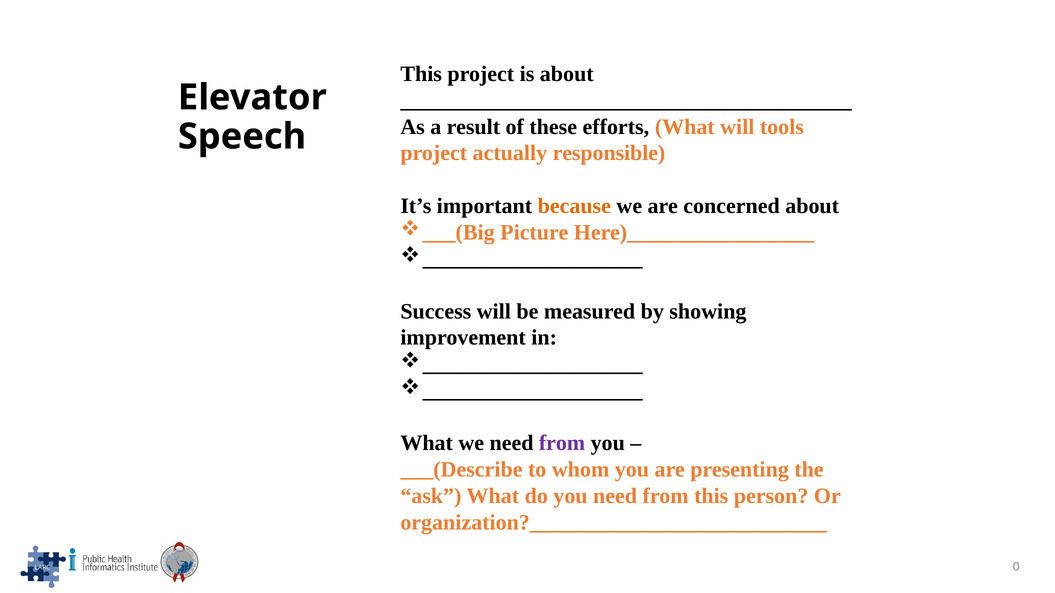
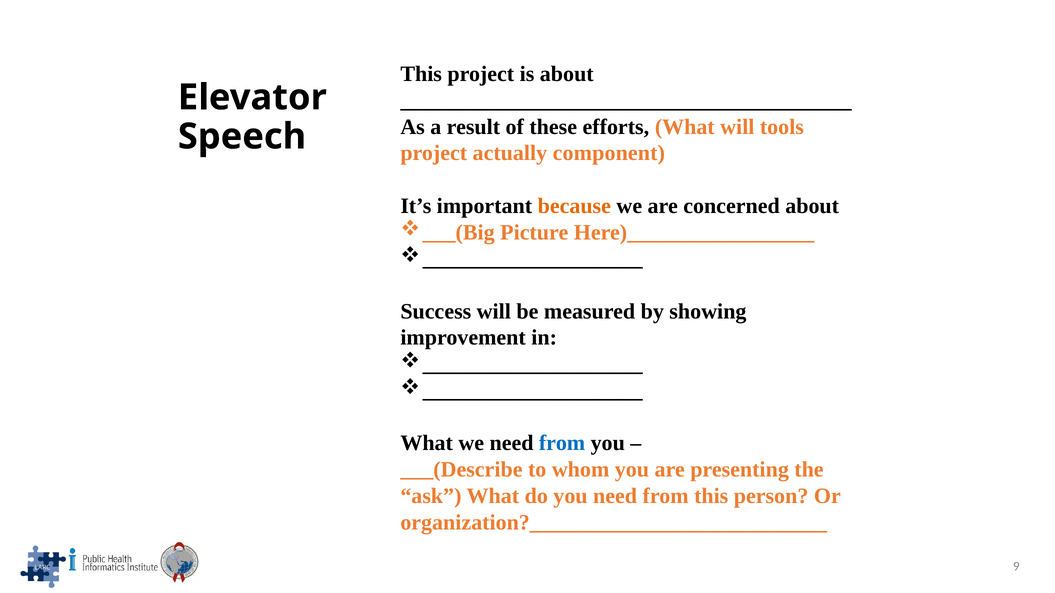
responsible: responsible -> component (609, 153)
from colour: purple -> blue (562, 444)
0: 0 -> 9 (1016, 567)
